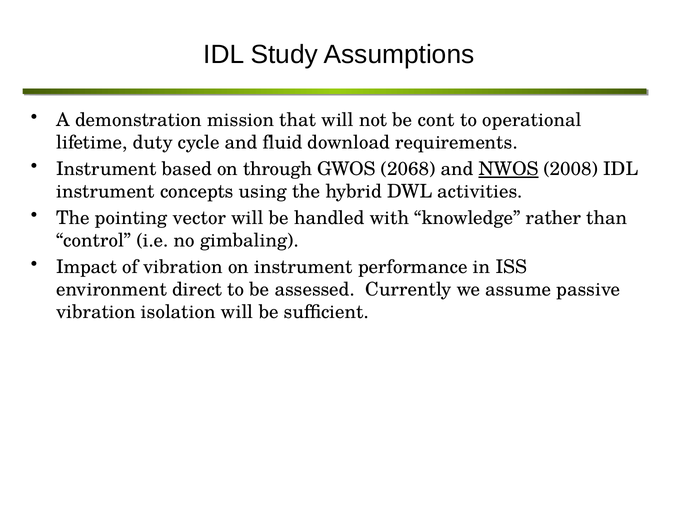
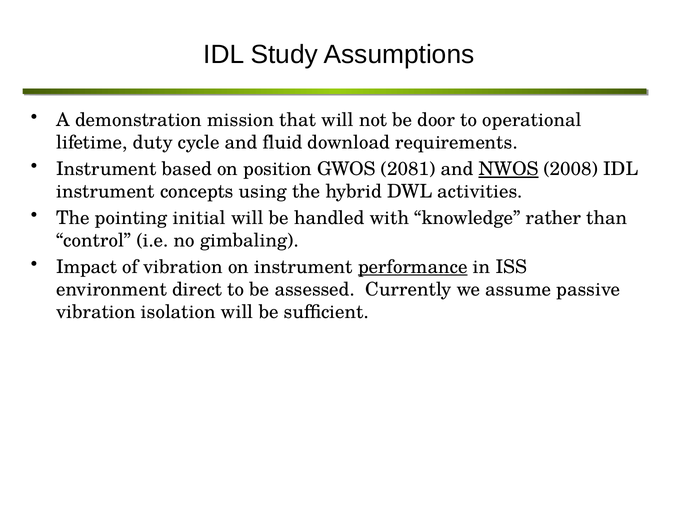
cont: cont -> door (436, 120)
through: through -> position (278, 169)
2068: 2068 -> 2081 (408, 169)
vector: vector -> initial (199, 218)
performance underline: none -> present (413, 267)
